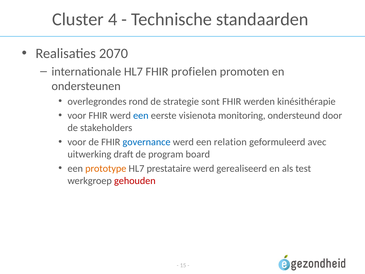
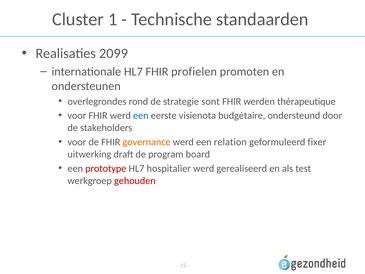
4: 4 -> 1 (113, 19)
2070: 2070 -> 2099 (114, 53)
kinésithérapie: kinésithérapie -> thérapeutique (306, 101)
monitoring: monitoring -> budgétaire (242, 116)
governance colour: blue -> orange (147, 142)
avec: avec -> fixer (317, 142)
prototype colour: orange -> red (106, 168)
prestataire: prestataire -> hospitalier (169, 168)
